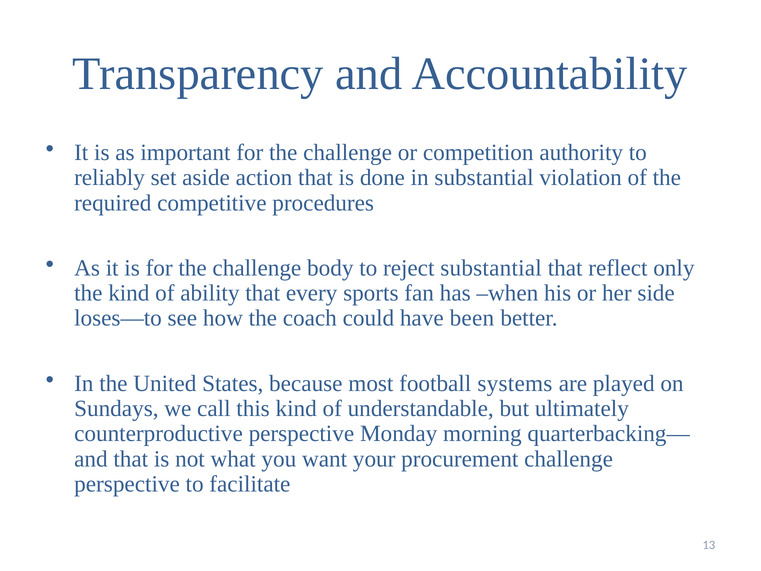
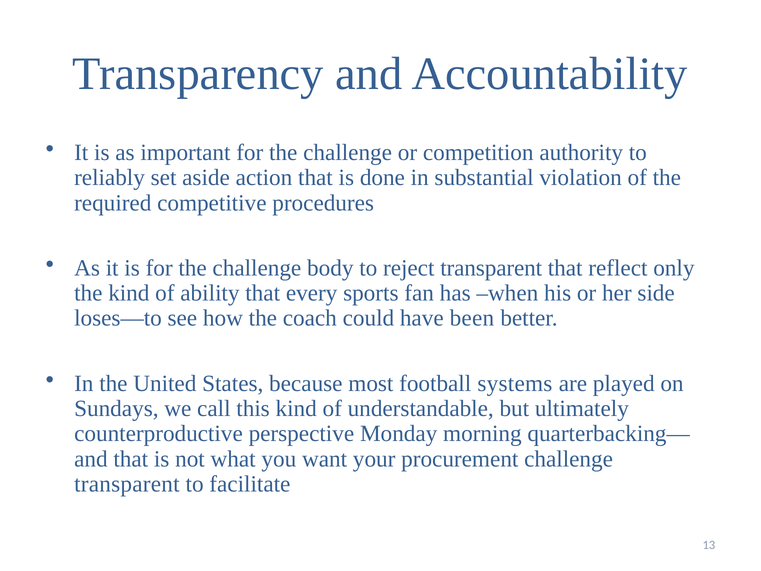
reject substantial: substantial -> transparent (491, 268)
perspective: perspective -> transparent (127, 484)
